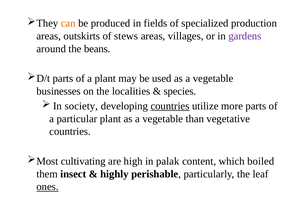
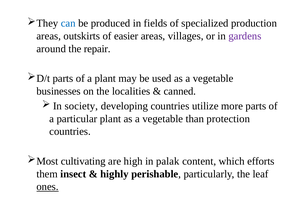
can colour: orange -> blue (68, 23)
stews: stews -> easier (126, 36)
beans: beans -> repair (97, 49)
species: species -> canned (180, 91)
countries underline: present -> none (170, 106)
vegetative: vegetative -> protection (228, 119)
boiled: boiled -> efforts (261, 161)
